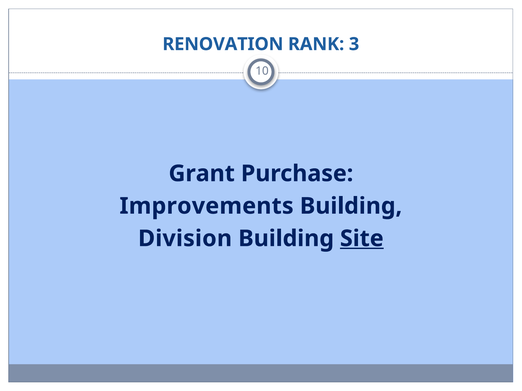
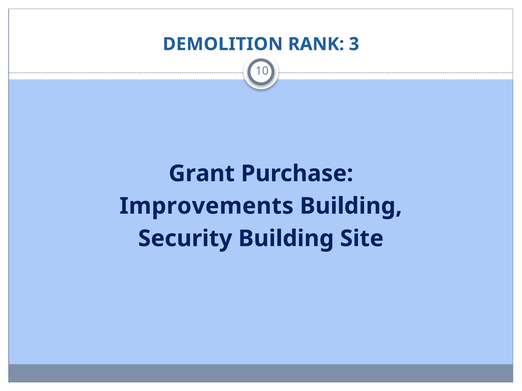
RENOVATION: RENOVATION -> DEMOLITION (223, 44)
Division: Division -> Security (185, 239)
Site underline: present -> none (362, 239)
